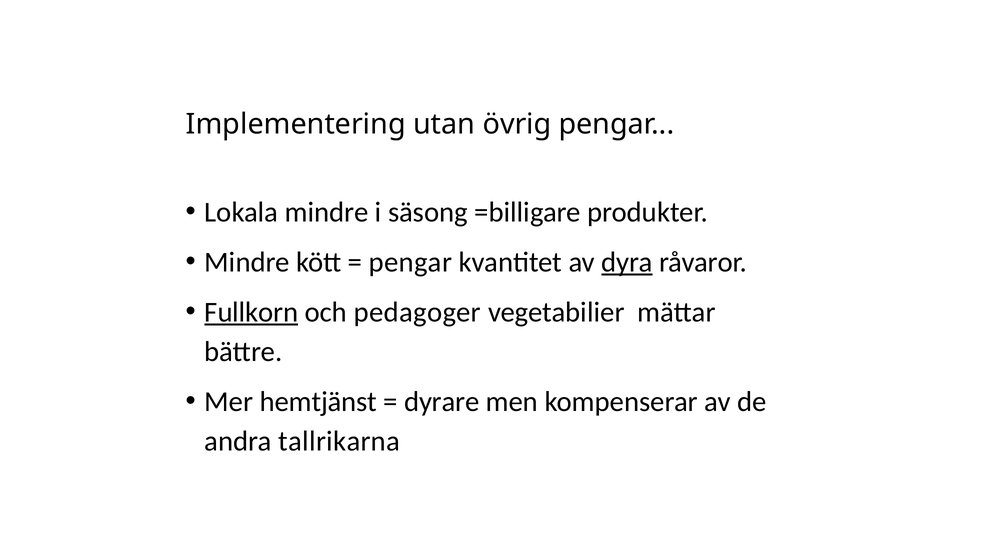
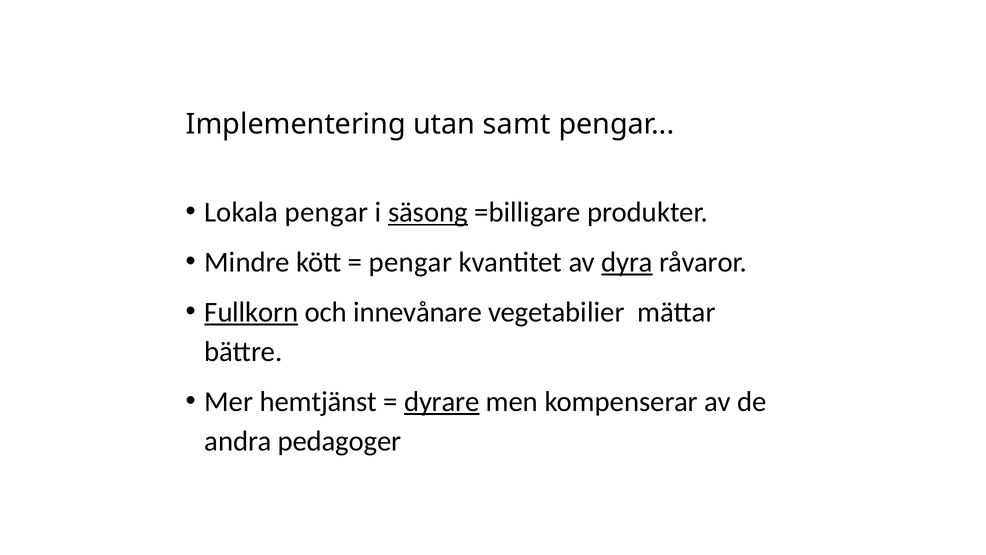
övrig: övrig -> samt (517, 124)
Lokala mindre: mindre -> pengar (326, 212)
säsong underline: none -> present (428, 212)
pedagoger: pedagoger -> innevånare (418, 312)
dyrare underline: none -> present (442, 401)
tallrikarna: tallrikarna -> pedagoger (340, 441)
